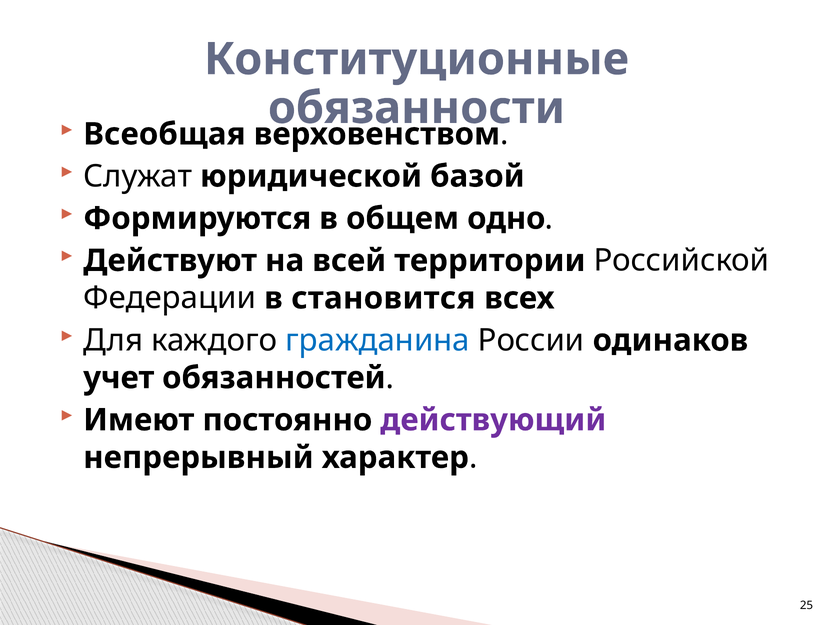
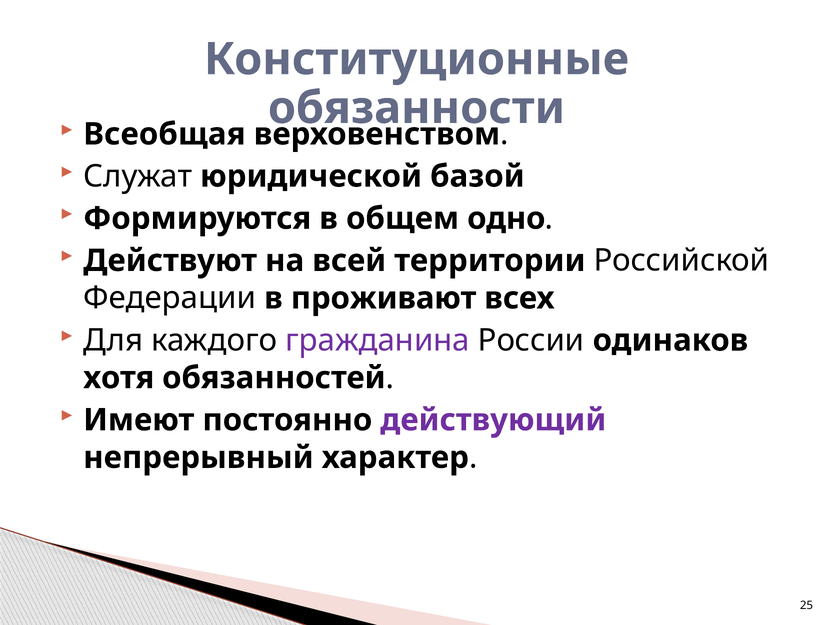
становится: становится -> проживают (384, 298)
гражданина colour: blue -> purple (378, 340)
учет: учет -> хотя (119, 378)
